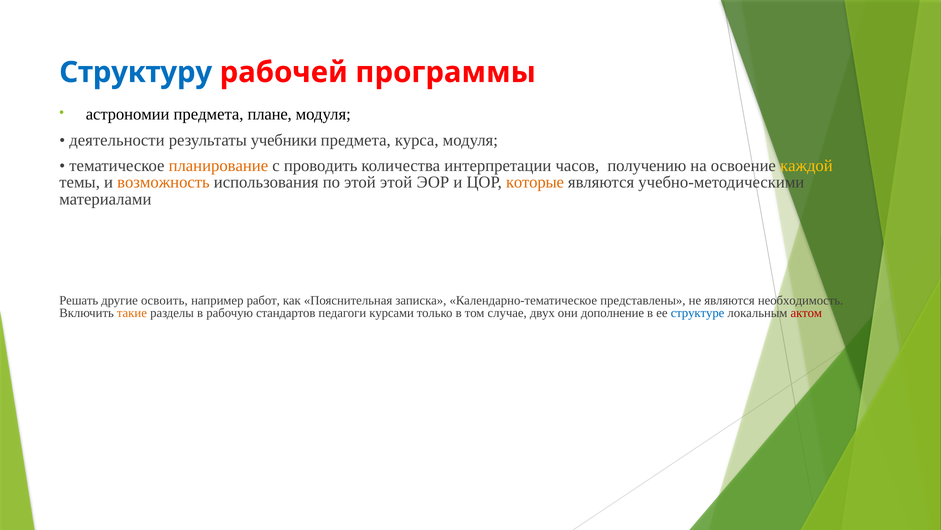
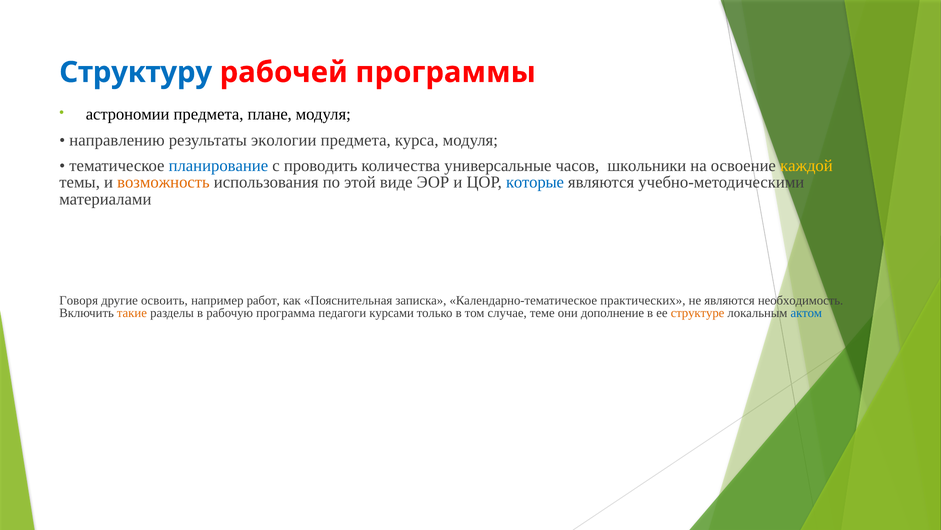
деятельности: деятельности -> направлению (117, 140)
учебники: учебники -> экологии (284, 140)
планирование colour: orange -> blue (218, 165)
интерпретации: интерпретации -> универсальные (498, 165)
получению: получению -> школьники (647, 165)
этой этой: этой -> виде (396, 182)
которые colour: orange -> blue (535, 182)
Решать: Решать -> Говоря (79, 300)
представлены: представлены -> практических (643, 300)
стандартов: стандартов -> программа (286, 313)
двух: двух -> теме (542, 313)
структуре colour: blue -> orange (698, 313)
актом colour: red -> blue (806, 313)
